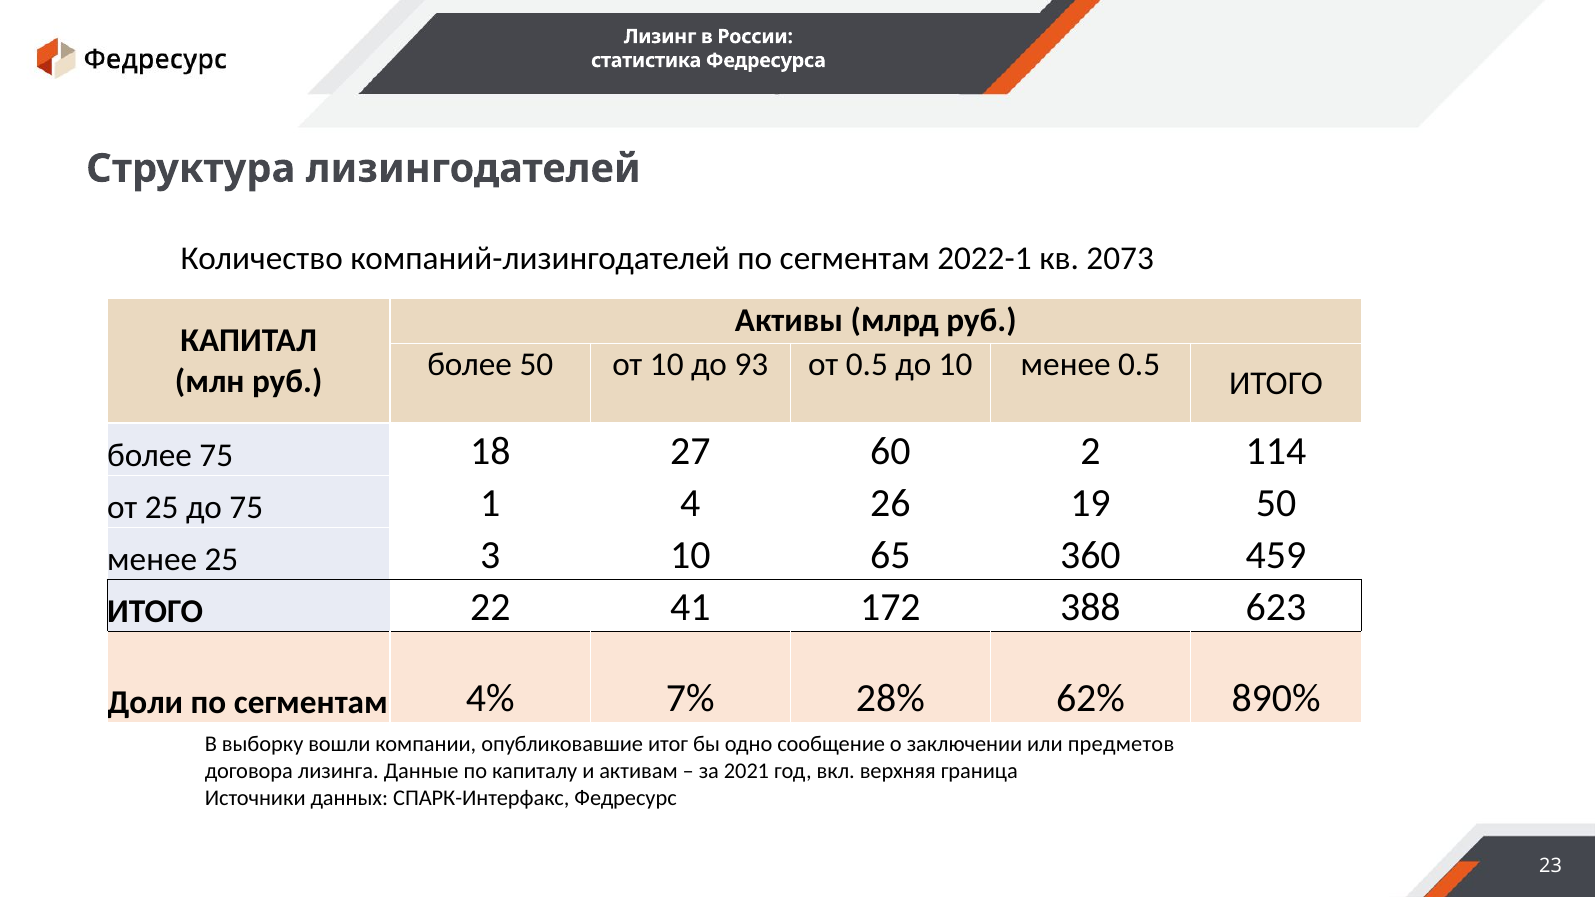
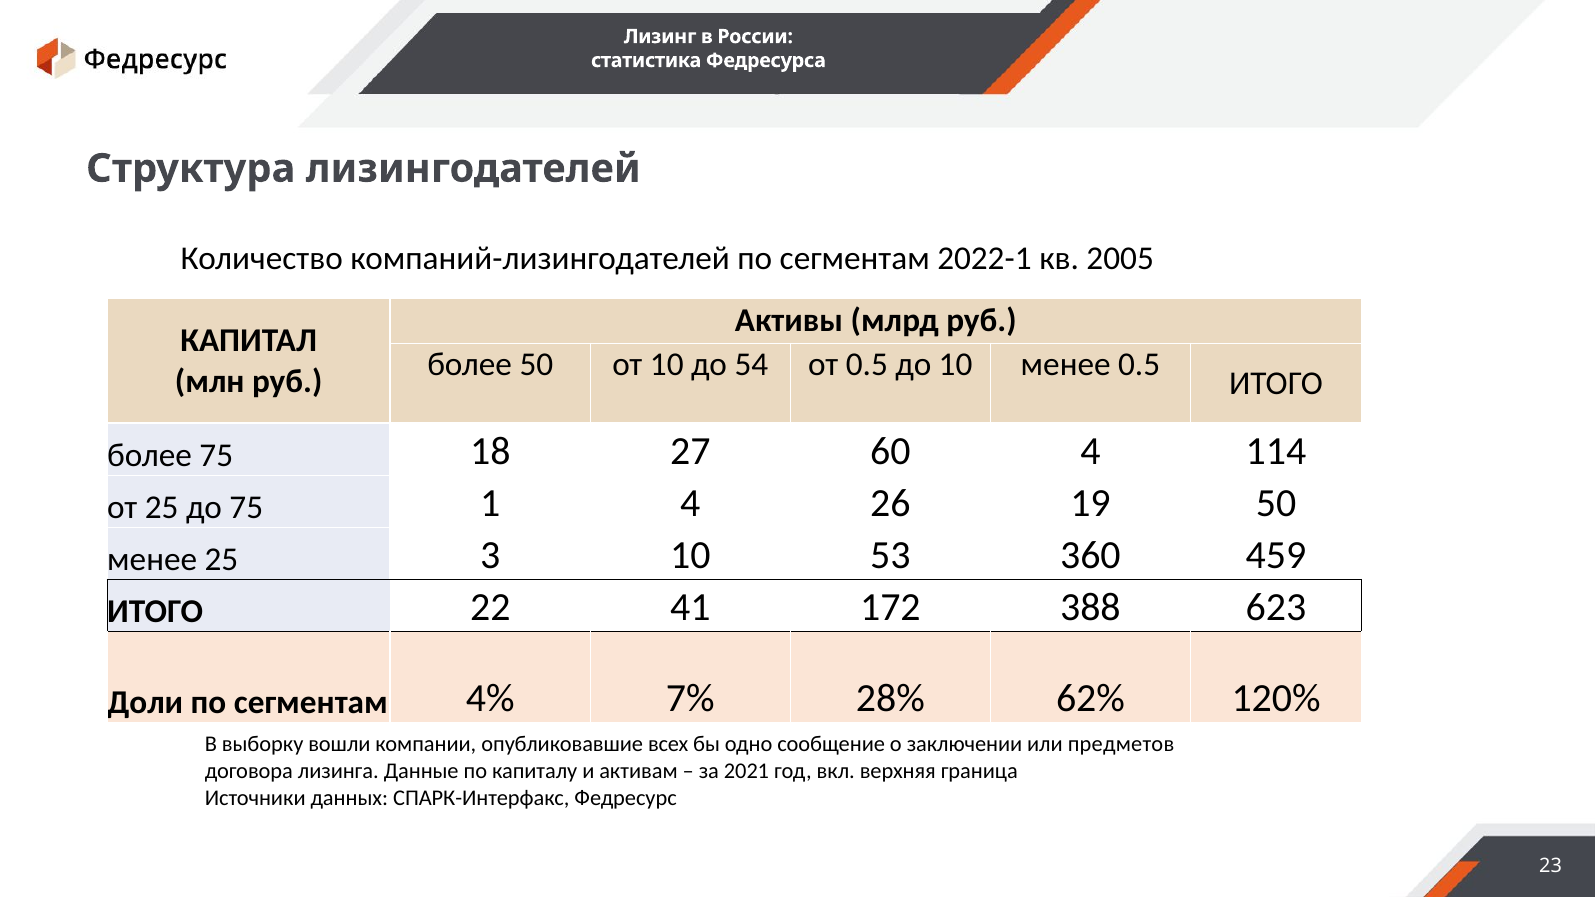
2073: 2073 -> 2005 (1120, 259)
93: 93 -> 54 (751, 364)
60 2: 2 -> 4 (1090, 451)
65: 65 -> 53 (890, 556)
890%: 890% -> 120% (1276, 699)
итог: итог -> всех (668, 744)
